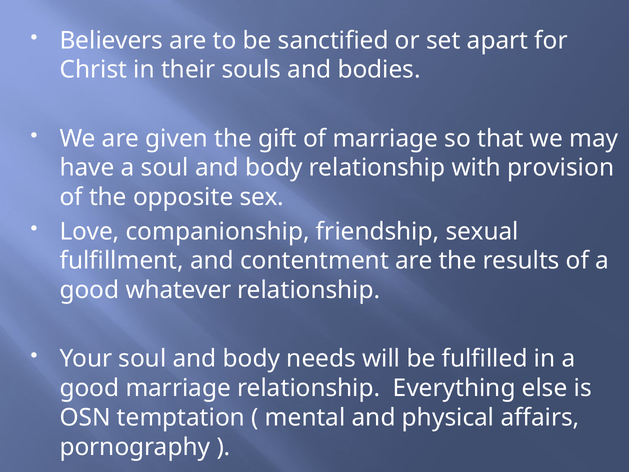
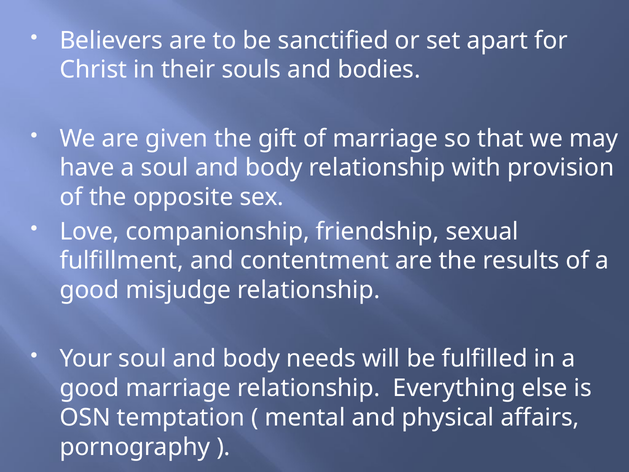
whatever: whatever -> misjudge (178, 290)
